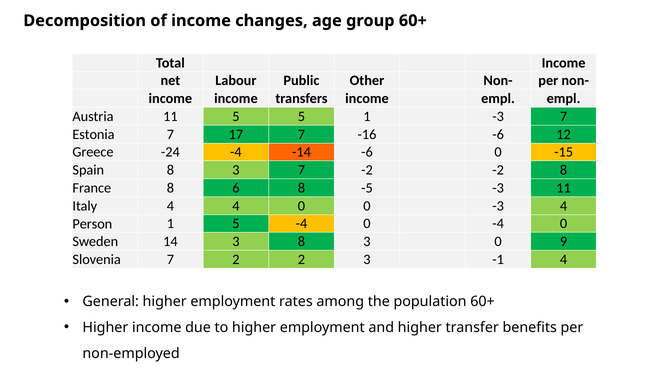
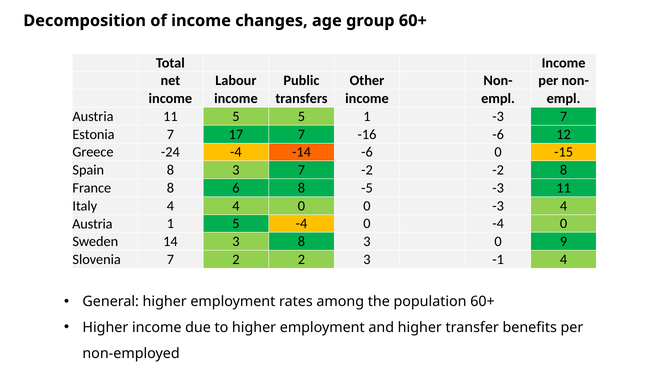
Person: Person -> Austria (92, 224)
